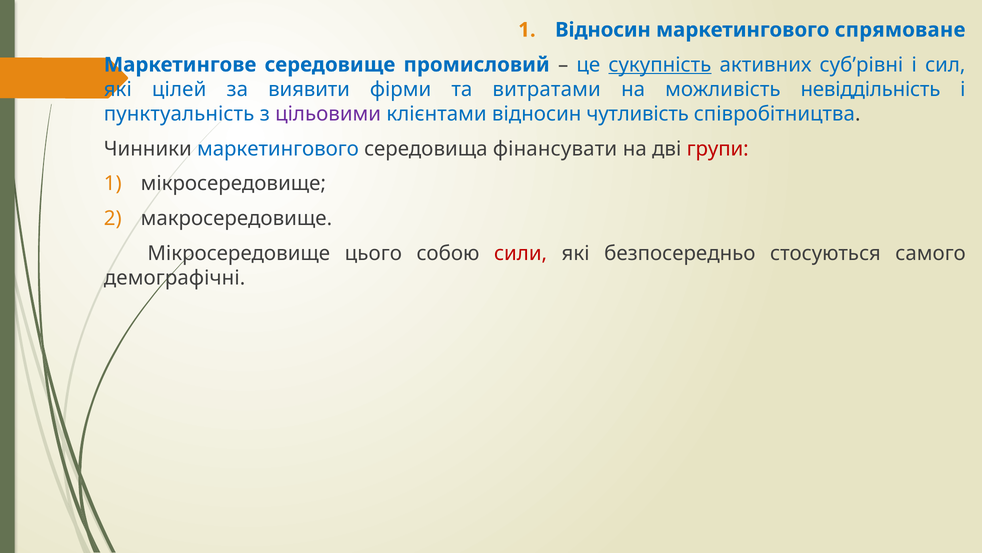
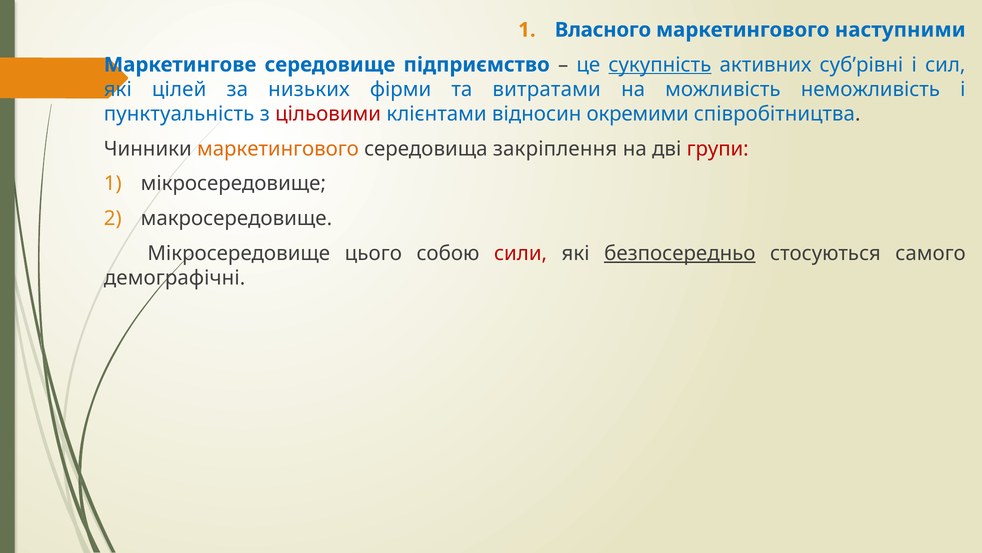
Відносин: Відносин -> Власного (603, 30)
спрямоване: спрямоване -> наступними (900, 30)
промисловий: промисловий -> підприємство (477, 65)
виявити: виявити -> низьких (309, 89)
невіддільність: невіддільність -> неможливість (870, 89)
цільовими colour: purple -> red (328, 114)
чутливість: чутливість -> окремими (638, 114)
маркетингового colour: blue -> orange (278, 149)
фінансувати: фінансувати -> закріплення (555, 149)
безпосередньо underline: none -> present (680, 253)
